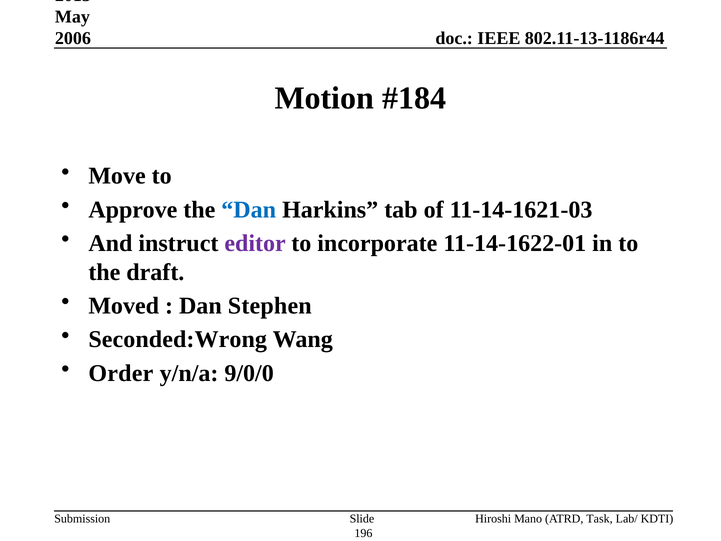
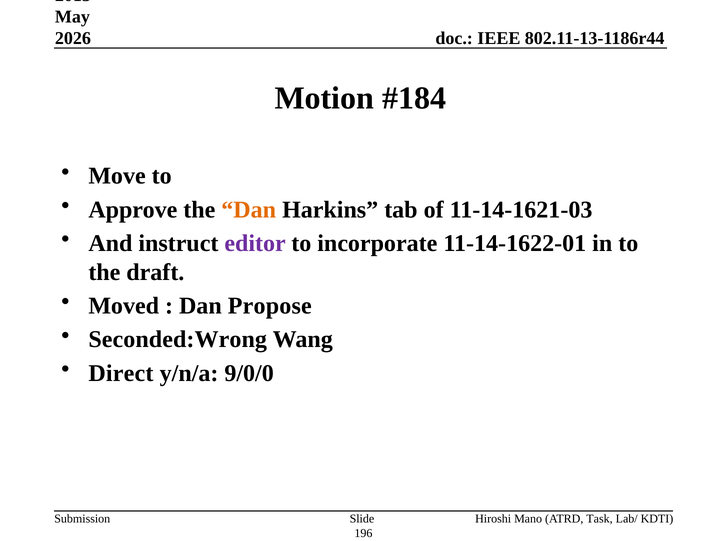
2006: 2006 -> 2026 (73, 38)
Dan colour: blue -> orange (249, 210)
Stephen: Stephen -> Propose (270, 306)
Order: Order -> Direct (121, 373)
